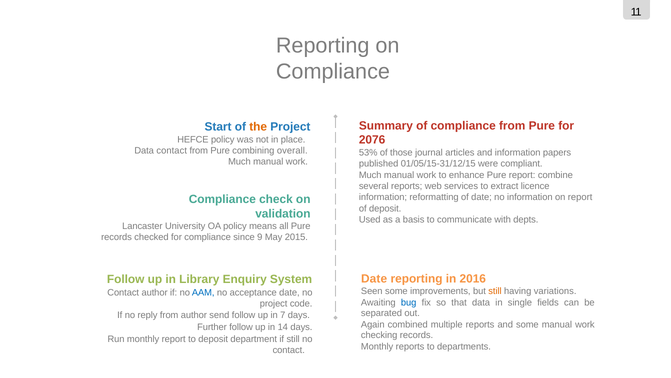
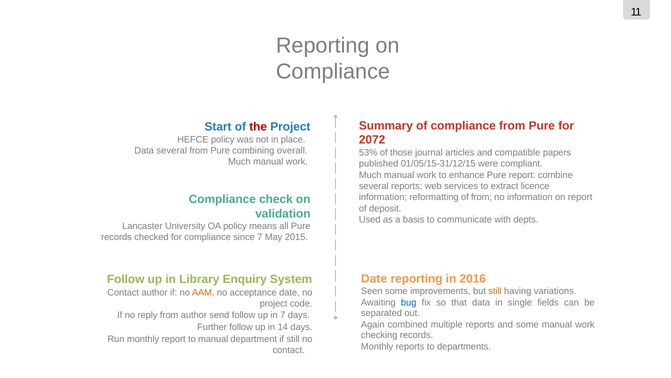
the colour: orange -> red (258, 127)
2076: 2076 -> 2072 (372, 140)
Data contact: contact -> several (172, 150)
and information: information -> compatible (518, 152)
of date: date -> from (482, 197)
since 9: 9 -> 7 (260, 237)
AAM colour: blue -> orange (203, 292)
to deposit: deposit -> manual (213, 339)
